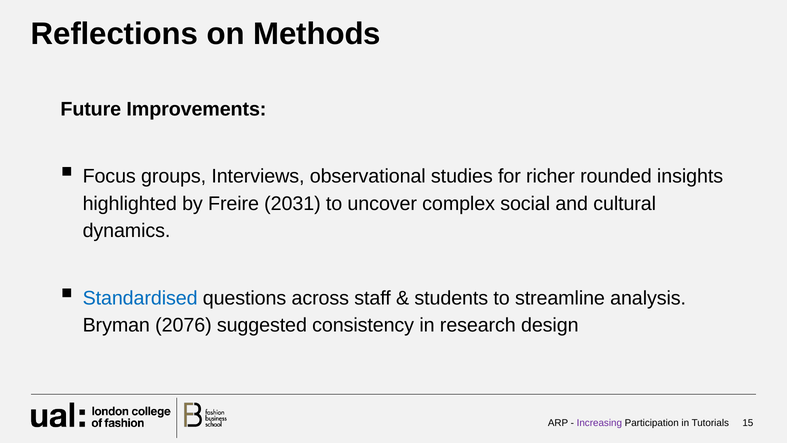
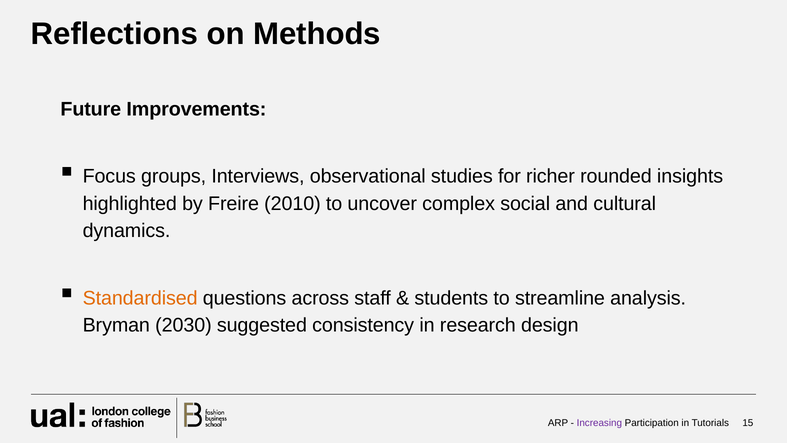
2031: 2031 -> 2010 (293, 204)
Standardised colour: blue -> orange (140, 298)
2076: 2076 -> 2030 (183, 325)
